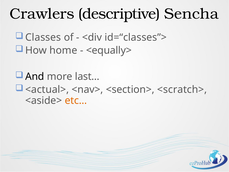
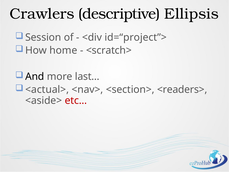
Sencha: Sencha -> Ellipsis (191, 14)
Classes: Classes -> Session (43, 37)
id=“classes”>: id=“classes”> -> id=“project”> (136, 37)
<equally>: <equally> -> <scratch> (109, 50)
<scratch>: <scratch> -> <readers> (182, 89)
etc… colour: orange -> red (76, 100)
